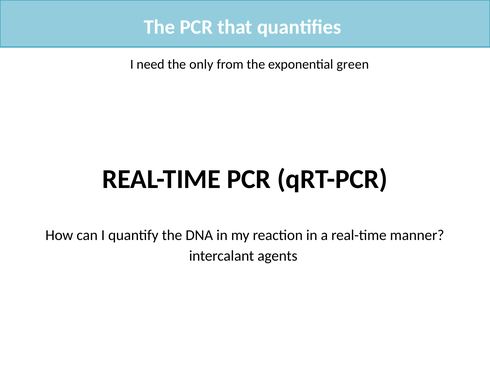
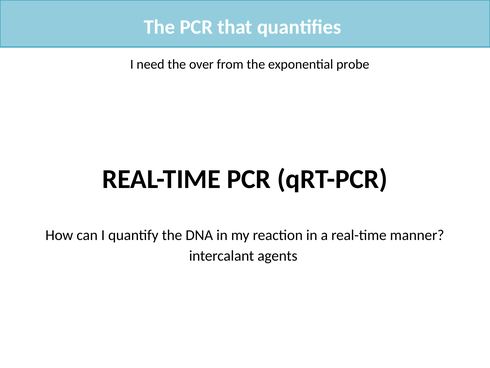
only: only -> over (201, 64)
green: green -> probe (353, 64)
